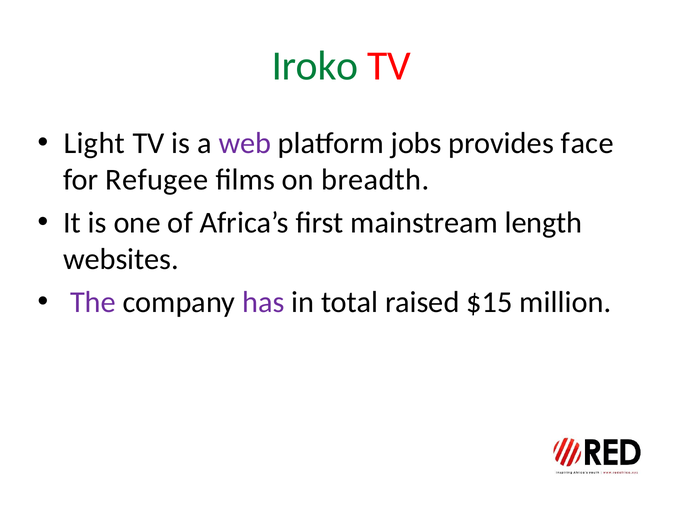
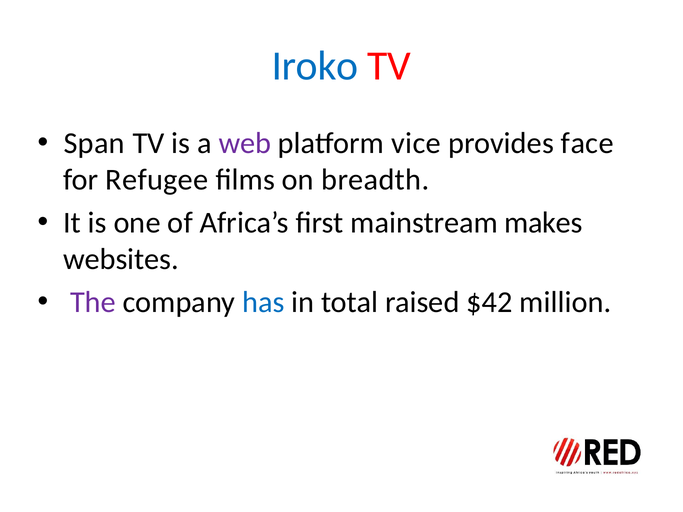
Iroko colour: green -> blue (315, 66)
Light: Light -> Span (94, 143)
jobs: jobs -> vice (416, 143)
length: length -> makes (543, 223)
has colour: purple -> blue (263, 302)
$15: $15 -> $42 (489, 302)
